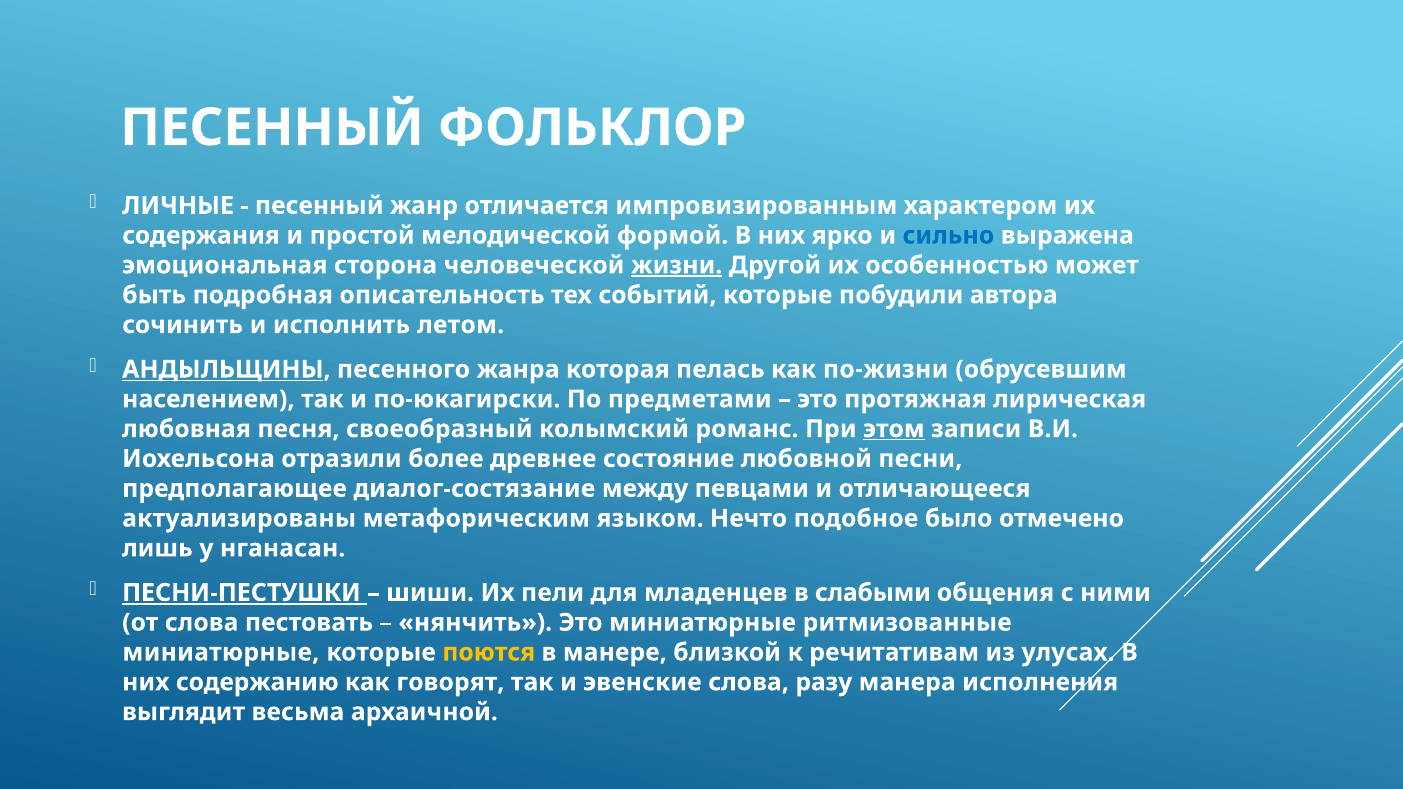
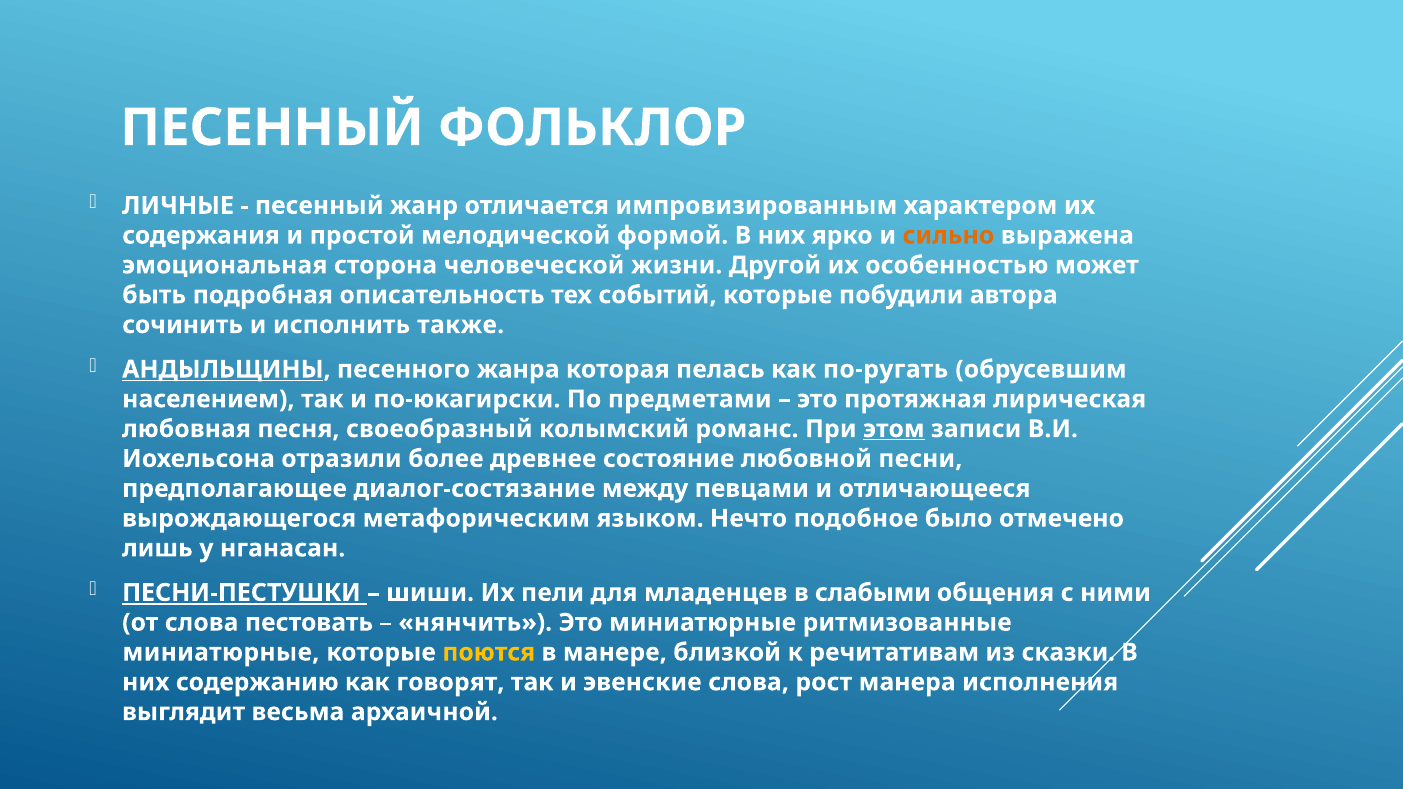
сильно colour: blue -> orange (948, 235)
жизни underline: present -> none (677, 265)
летом: летом -> также (461, 325)
по-жизни: по-жизни -> по-ругать (886, 369)
актуализированы: актуализированы -> вырождающегося (239, 519)
улусах: улусах -> сказки (1068, 652)
разу: разу -> рост (824, 682)
